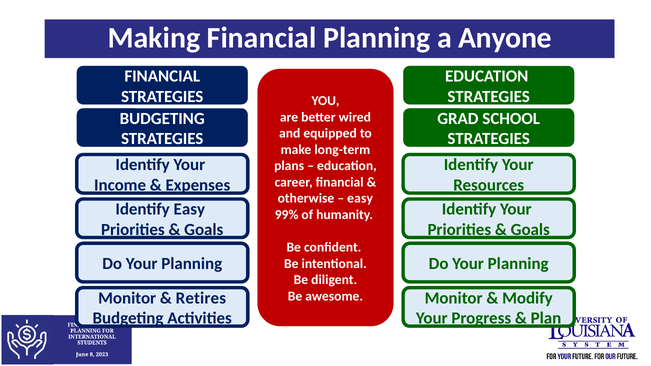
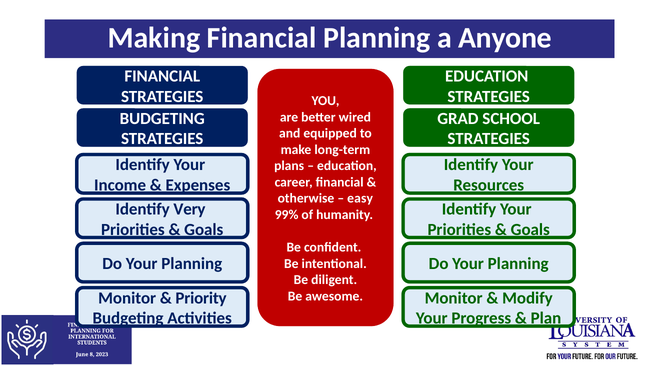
Identify Easy: Easy -> Very (189, 209)
Retires: Retires -> Priority (201, 298)
